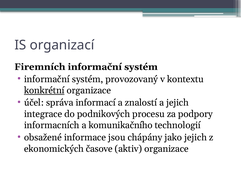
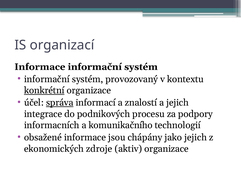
Firemních: Firemních -> Informace (40, 67)
správa underline: none -> present (60, 103)
časove: časove -> zdroje (99, 149)
